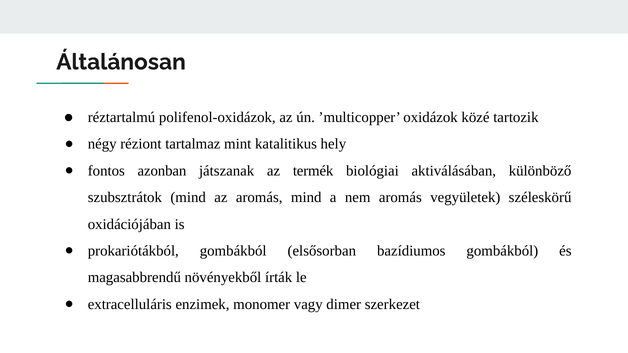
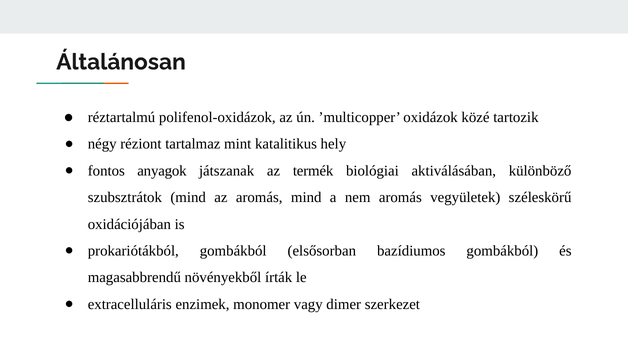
azonban: azonban -> anyagok (162, 171)
